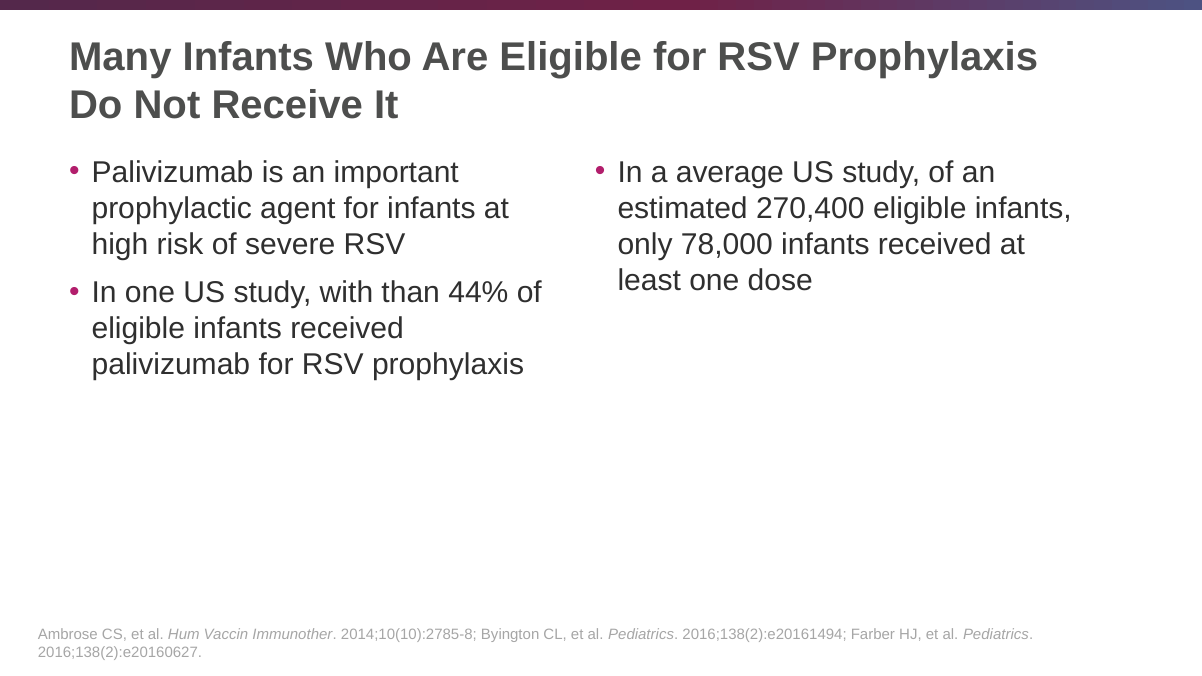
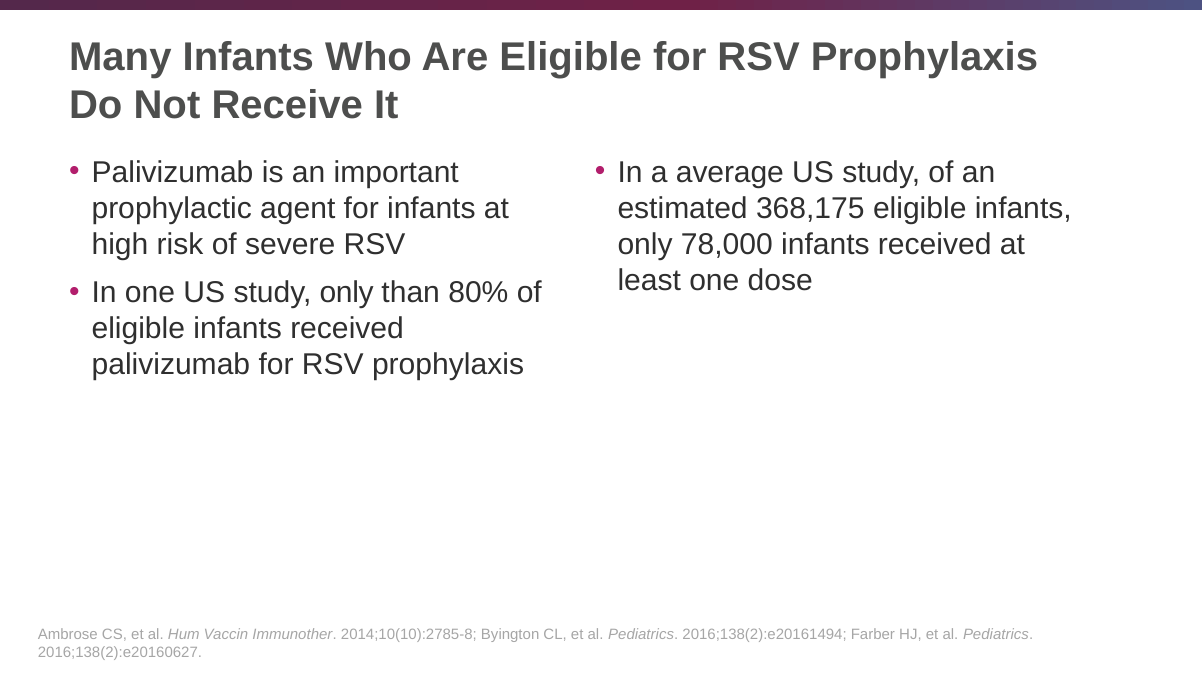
270,400: 270,400 -> 368,175 (810, 208)
study with: with -> only (347, 293)
44%: 44% -> 80% (478, 293)
